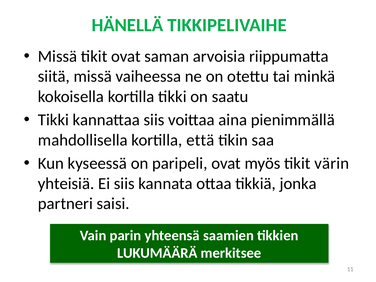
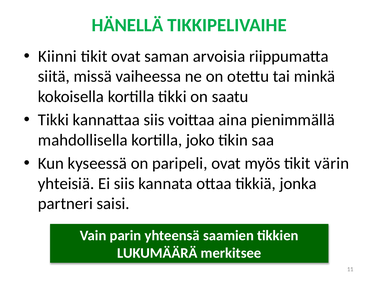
Missä: Missä -> Kiinni (58, 56)
että: että -> joko (200, 140)
